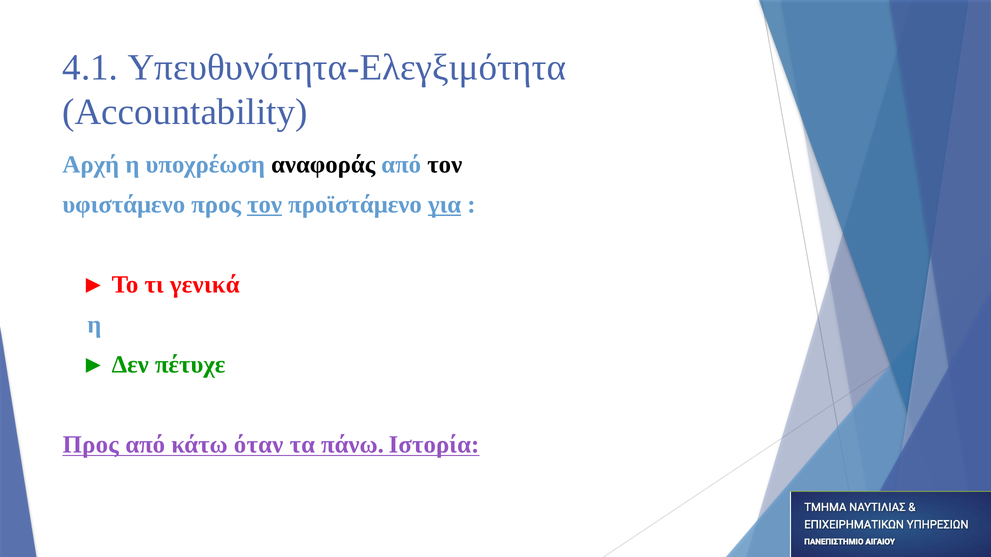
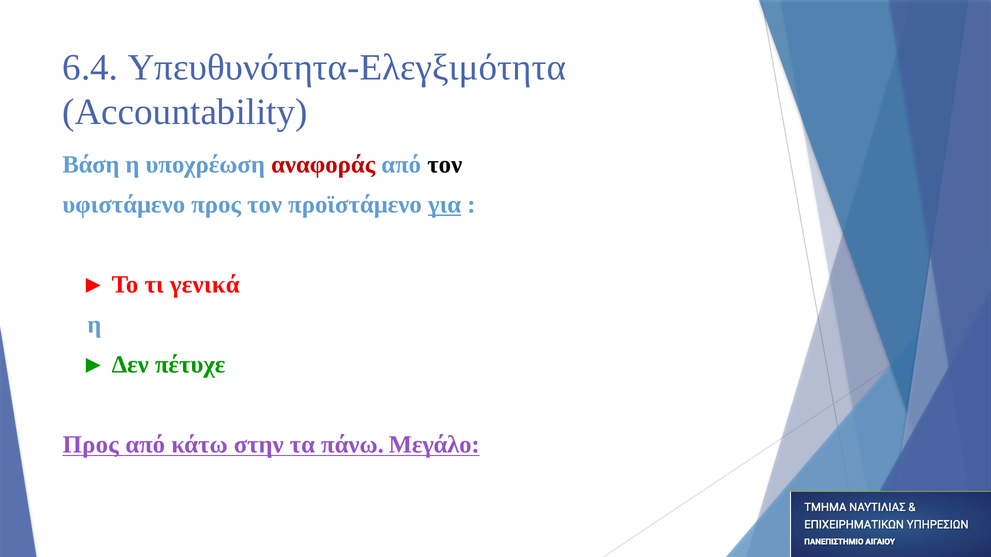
4.1: 4.1 -> 6.4 (90, 68)
Αρχή: Αρχή -> Βάση (91, 165)
αναφοράς colour: black -> red (323, 165)
τον underline: present -> none (265, 205)
όταν: όταν -> στην (259, 445)
Ιστορία: Ιστορία -> Μεγάλο (434, 445)
